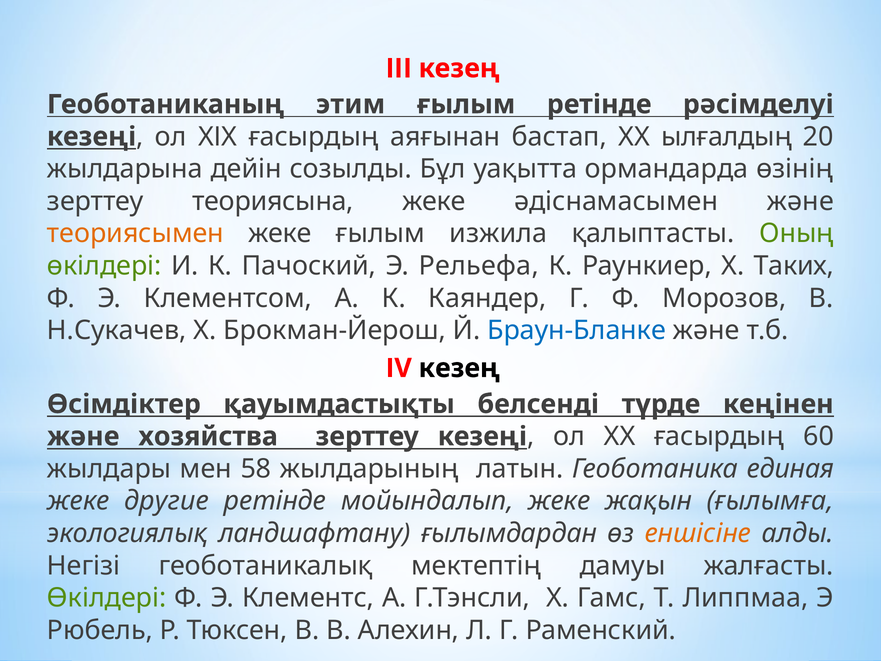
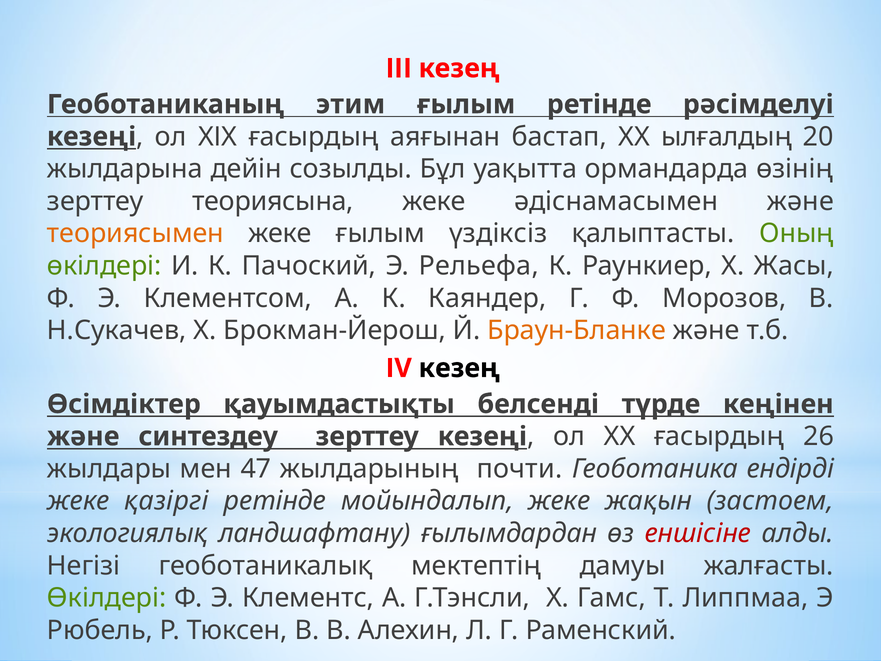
изжила: изжила -> үздіксіз (498, 233)
Таких: Таких -> Жасы (794, 266)
Браун-Бланке colour: blue -> orange (577, 330)
хозяйства: хозяйства -> синтездеу (208, 436)
60: 60 -> 26 (819, 436)
58: 58 -> 47 (256, 469)
латын: латын -> почти (520, 469)
единая: единая -> ендірді (790, 469)
другие: другие -> қазіргі (166, 501)
ғылымға: ғылымға -> застоем (770, 501)
еншісіне colour: orange -> red (698, 533)
